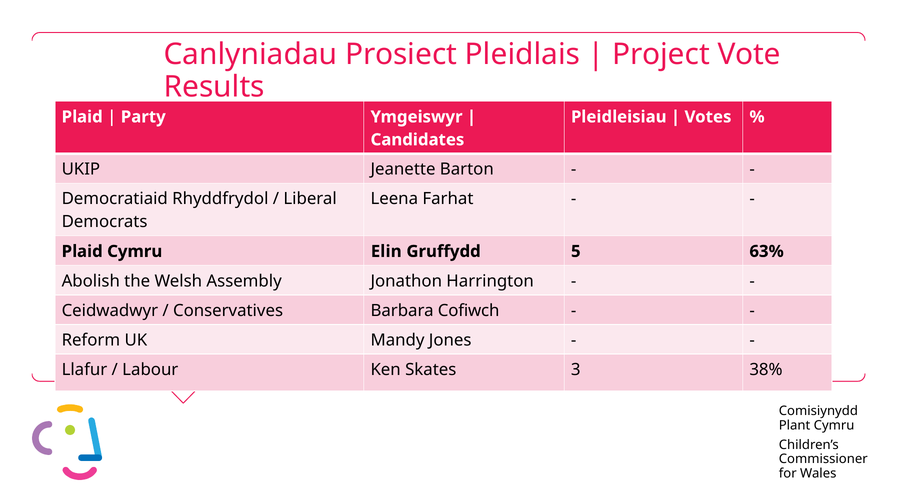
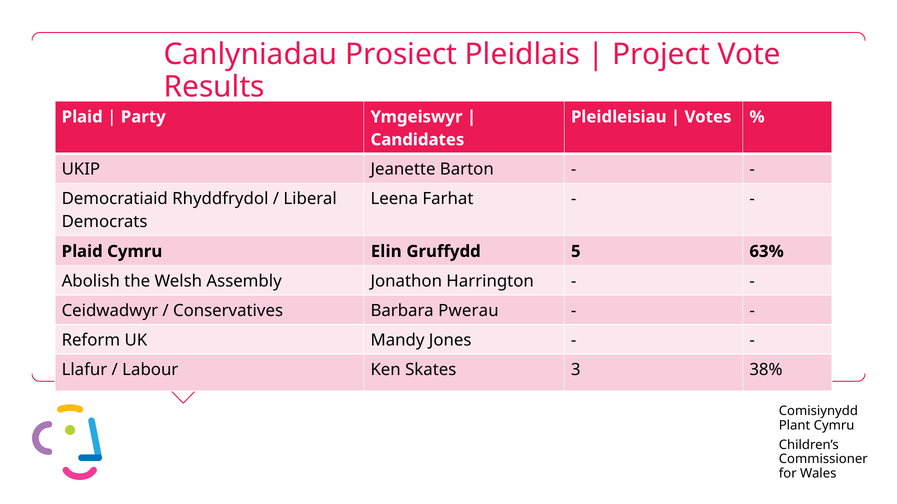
Cofiwch: Cofiwch -> Pwerau (468, 311)
